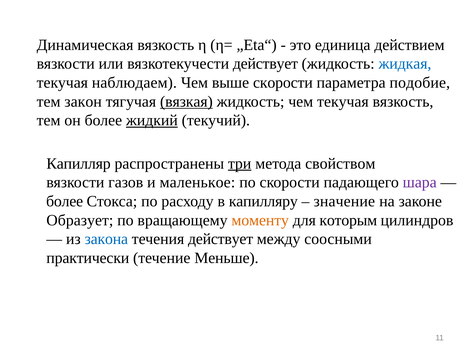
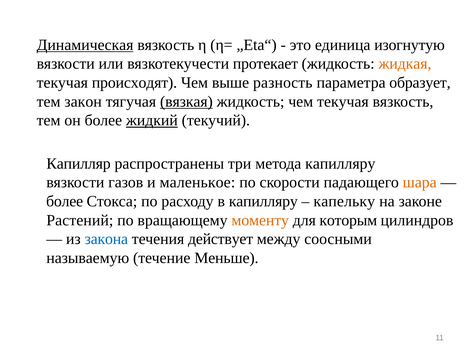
Динамическая underline: none -> present (85, 45)
действием: действием -> изогнутую (410, 45)
вязкотекучести действует: действует -> протекает (265, 64)
жидкая colour: blue -> orange (405, 64)
наблюдаем: наблюдаем -> происходят (134, 83)
выше скорости: скорости -> разность (283, 83)
подобие: подобие -> образует (420, 83)
три underline: present -> none (240, 164)
метода свойством: свойством -> капилляру (340, 164)
шара colour: purple -> orange (420, 182)
значение: значение -> капельку (344, 201)
Образует: Образует -> Растений (80, 220)
практически: практически -> называемую (88, 258)
